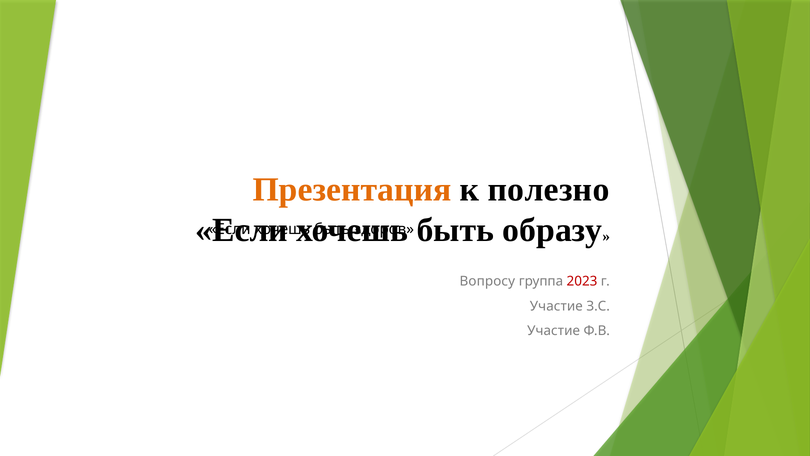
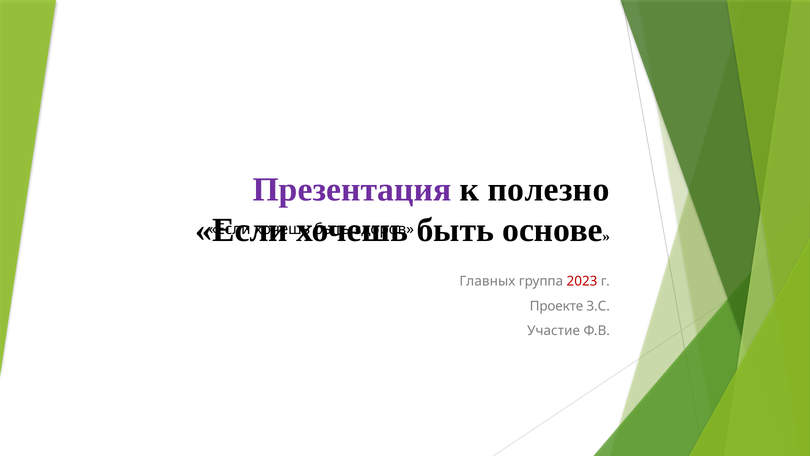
Презентация colour: orange -> purple (352, 189)
образу: образу -> основе (553, 230)
Вопросу: Вопросу -> Главных (487, 281)
Участие: Участие -> Проекте (556, 306)
